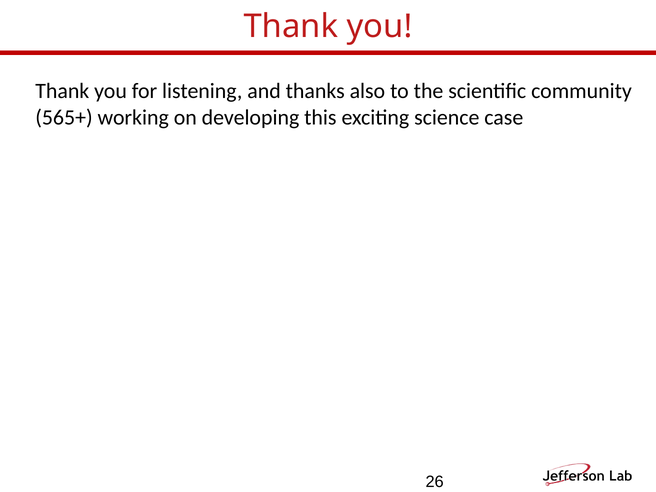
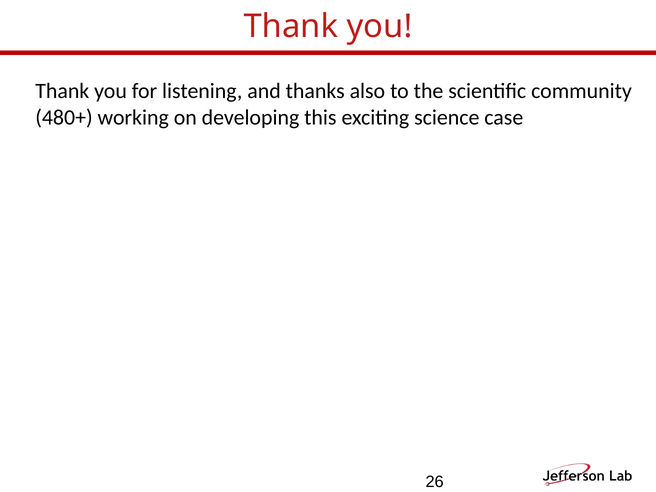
565+: 565+ -> 480+ (64, 117)
